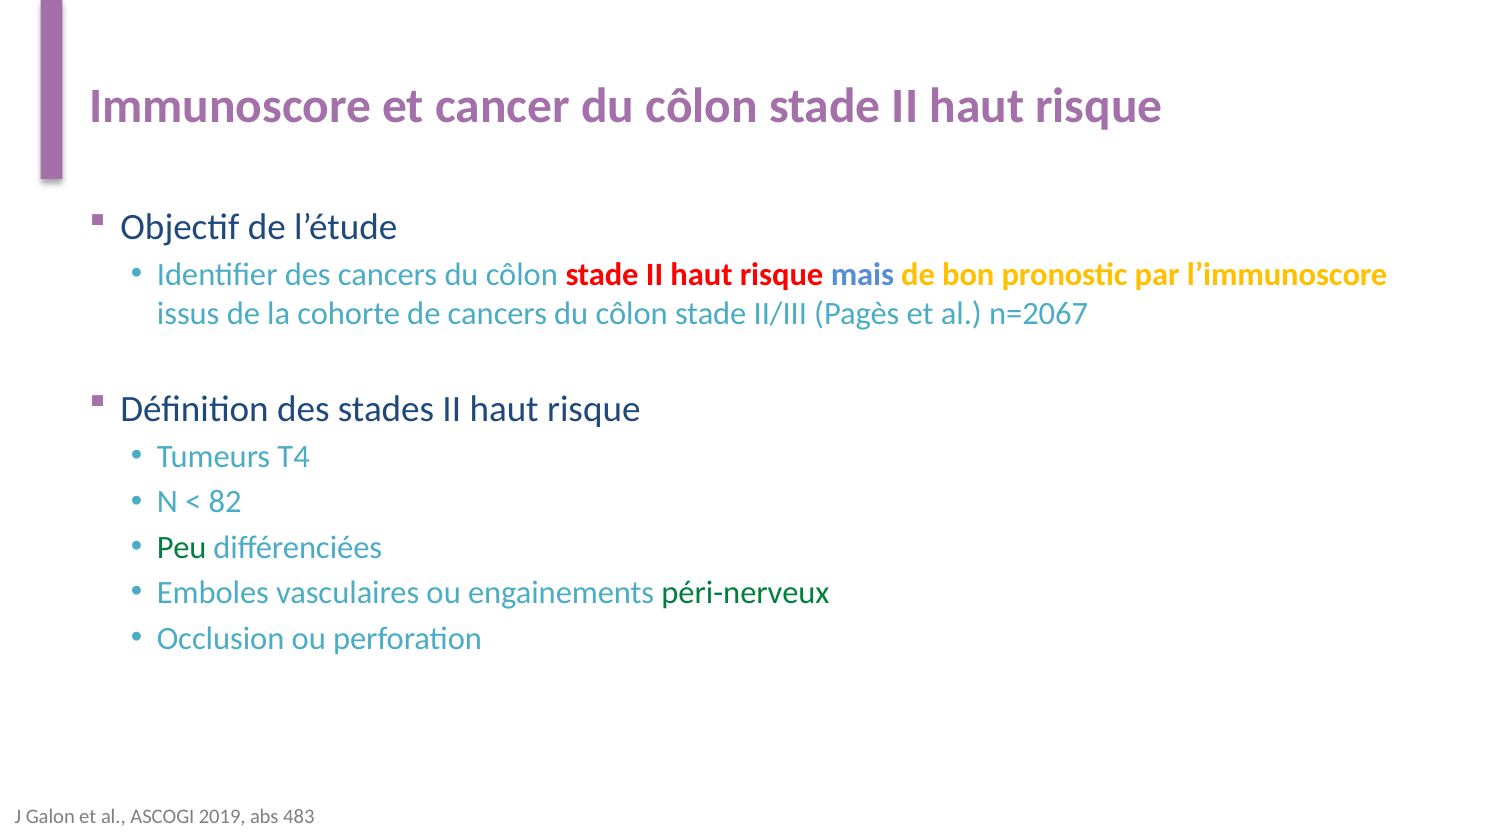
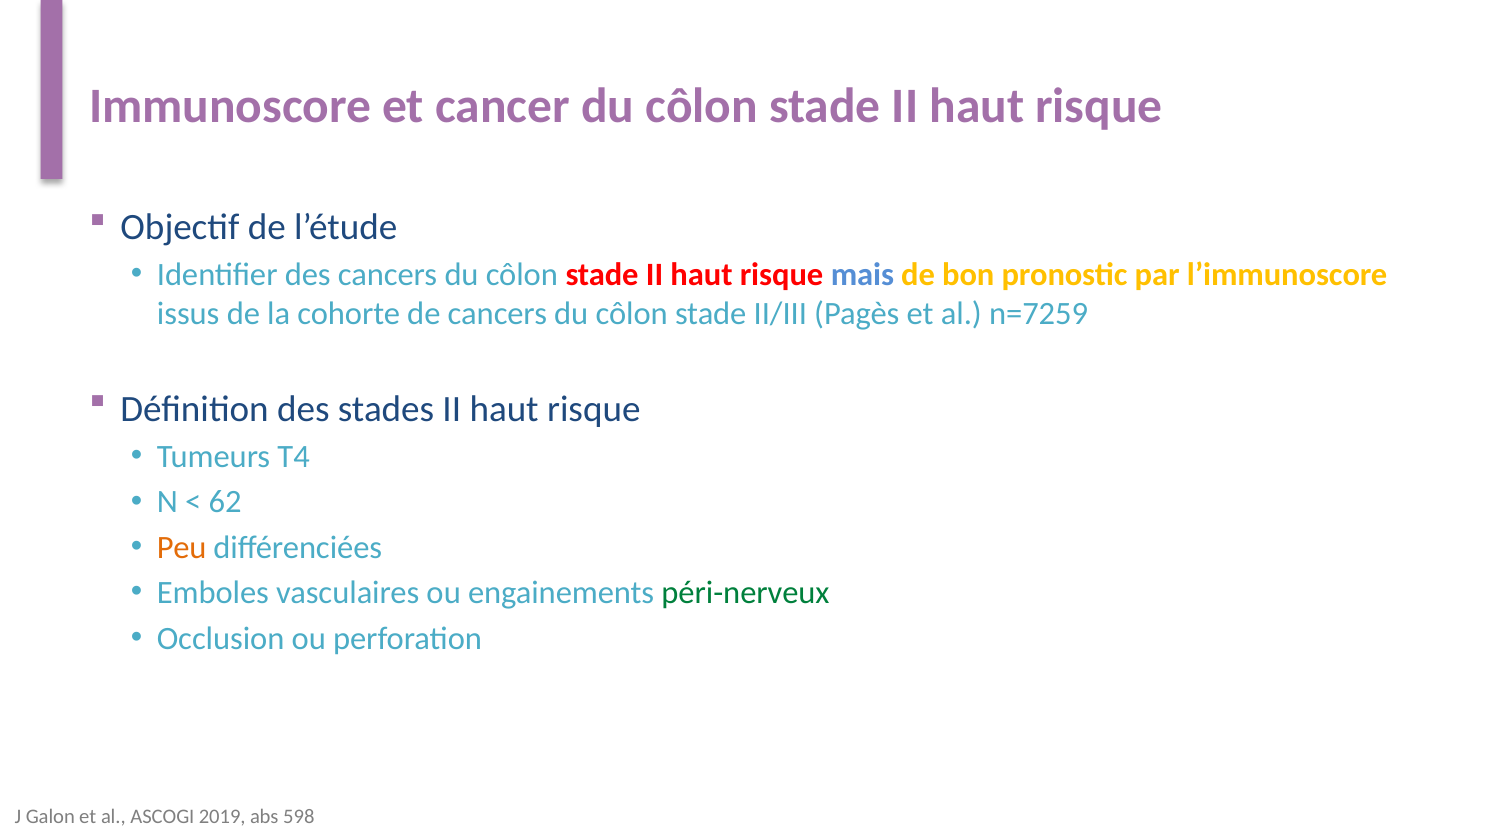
n=2067: n=2067 -> n=7259 (1039, 314)
82: 82 -> 62 (225, 502)
Peu colour: green -> orange (182, 548)
483: 483 -> 598 (299, 817)
